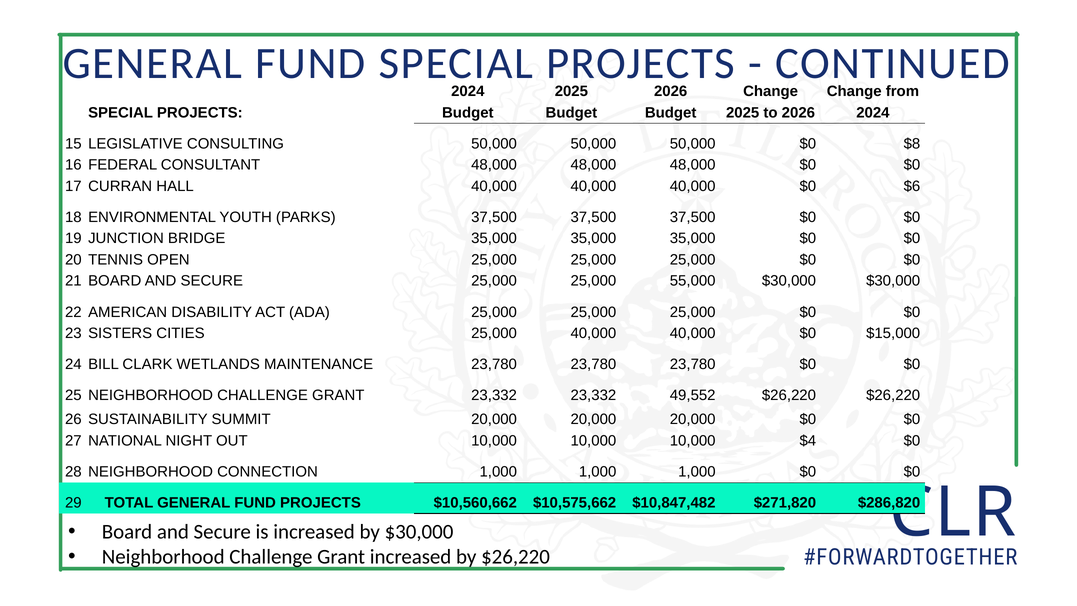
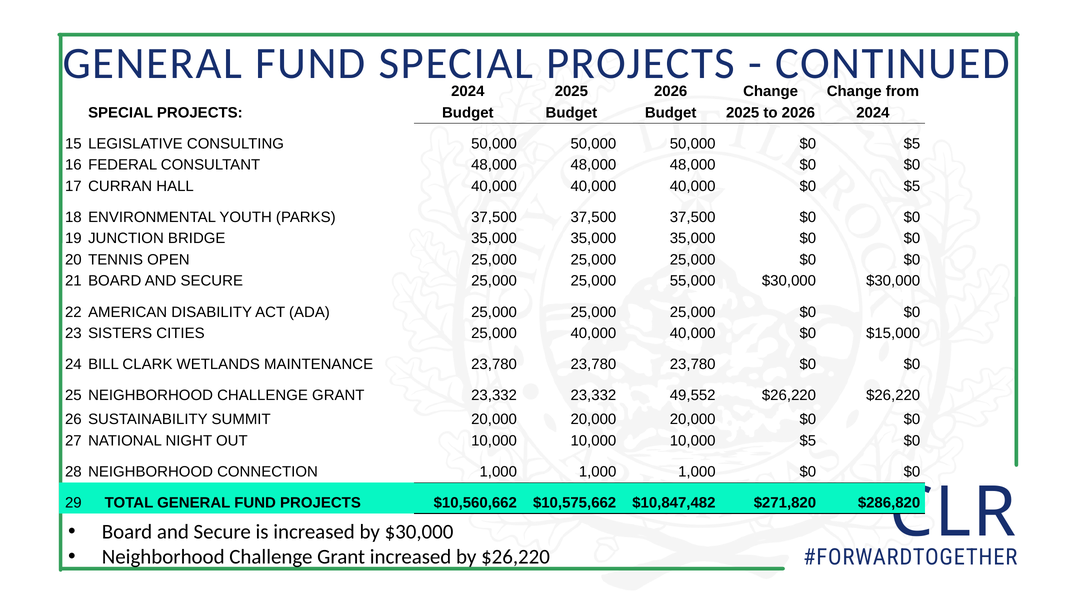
50,000 $0 $8: $8 -> $5 (912, 144)
40,000 $0 $6: $6 -> $5 (912, 186)
10,000 $4: $4 -> $5 (808, 440)
